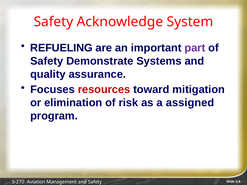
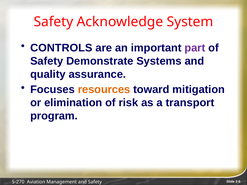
REFUELING: REFUELING -> CONTROLS (61, 48)
resources colour: red -> orange (104, 90)
assigned: assigned -> transport (190, 103)
